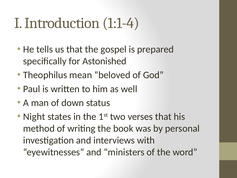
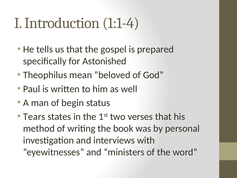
down: down -> begin (73, 103)
Night: Night -> Tears (34, 116)
